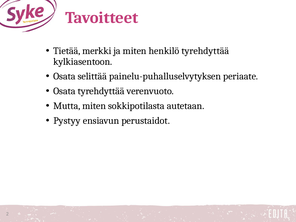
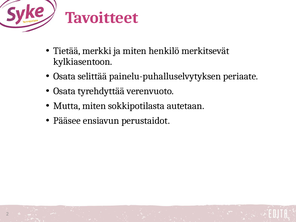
henkilö tyrehdyttää: tyrehdyttää -> merkitsevät (205, 51)
Pystyy: Pystyy -> Pääsee (67, 121)
